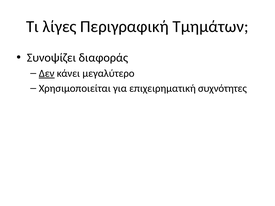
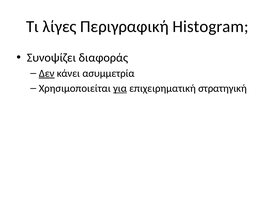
Τμημάτων: Τμημάτων -> Histogram (211, 27)
μεγαλύτερο: μεγαλύτερο -> ασυμμετρία (109, 73)
για underline: none -> present (120, 88)
συχνότητες: συχνότητες -> στρατηγική (222, 88)
